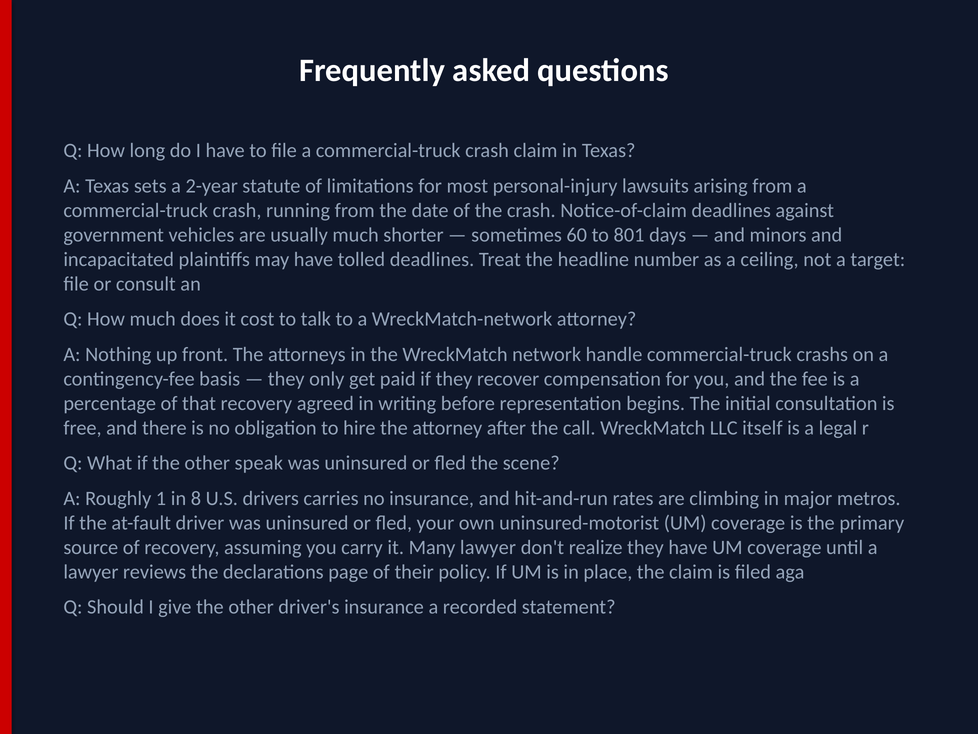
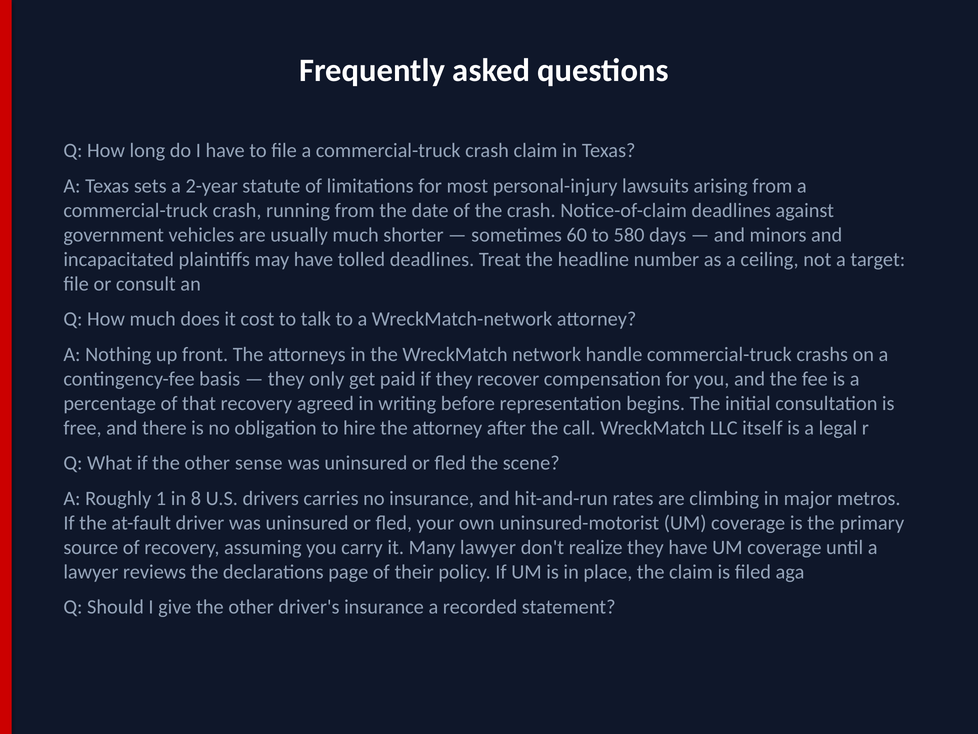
801: 801 -> 580 (629, 235)
speak: speak -> sense (259, 463)
